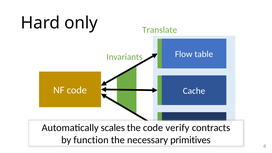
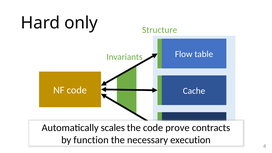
Translate: Translate -> Structure (160, 30)
verify: verify -> prove (177, 128)
primitives: primitives -> execution (190, 140)
